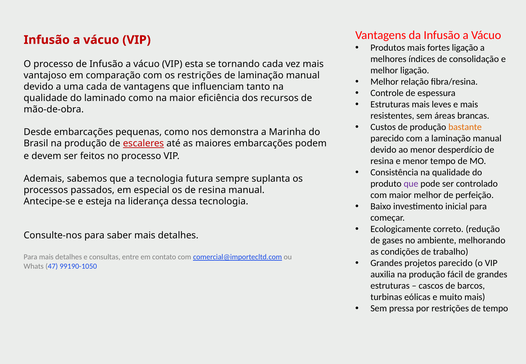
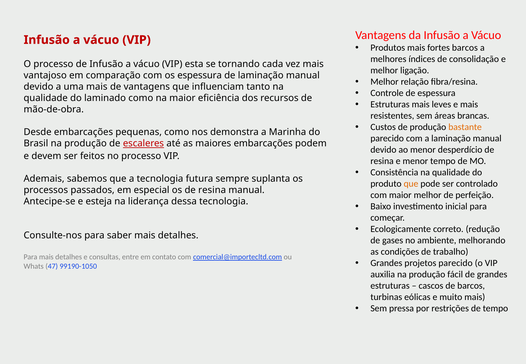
fortes ligação: ligação -> barcos (465, 48)
os restrições: restrições -> espessura (200, 75)
uma cada: cada -> mais (97, 87)
que colour: purple -> orange (411, 184)
